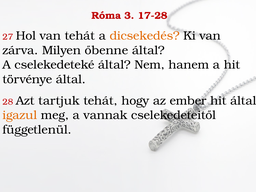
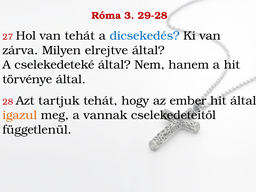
17-28: 17-28 -> 29-28 (153, 16)
dicsekedés colour: orange -> blue (145, 36)
őbenne: őbenne -> elrejtve (106, 50)
